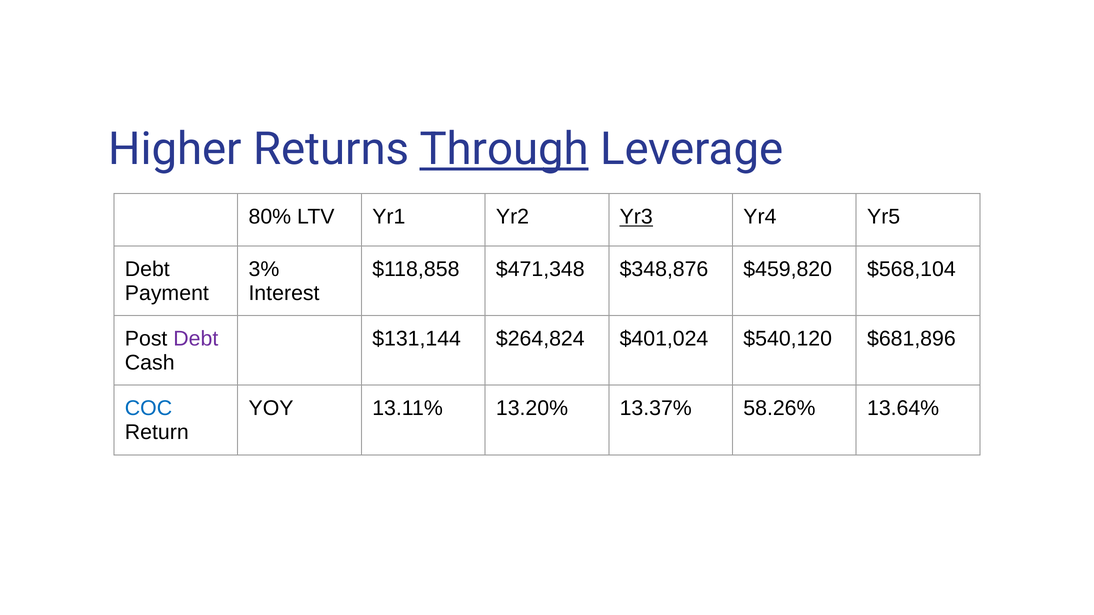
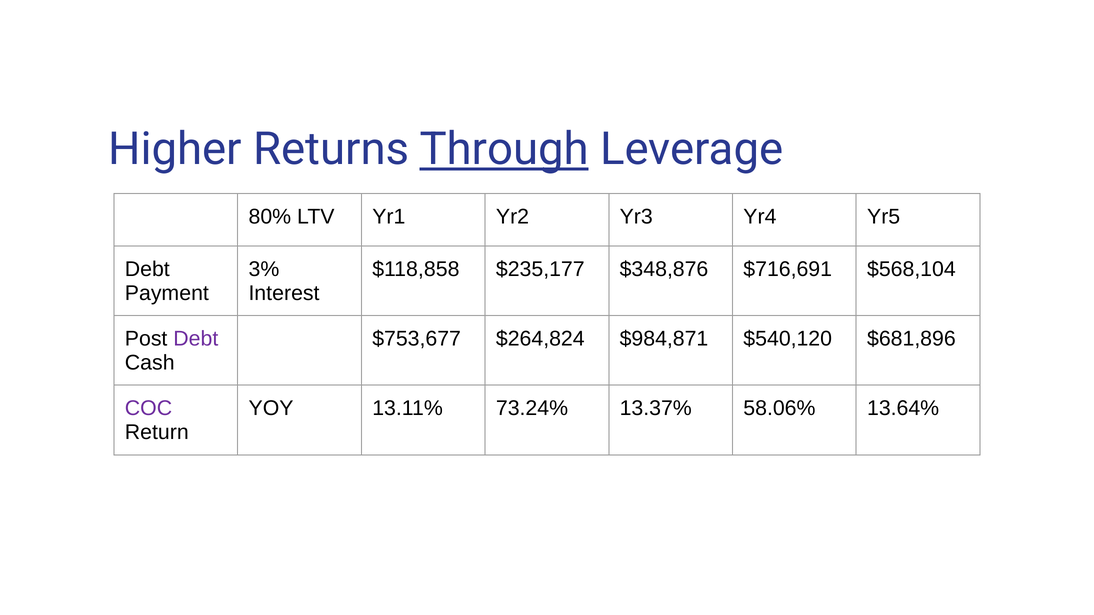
Yr3 underline: present -> none (636, 217)
$471,348: $471,348 -> $235,177 (540, 269)
$459,820: $459,820 -> $716,691 (788, 269)
$131,144: $131,144 -> $753,677 (417, 339)
$401,024: $401,024 -> $984,871 (664, 339)
COC colour: blue -> purple (148, 409)
13.20%: 13.20% -> 73.24% (532, 409)
58.26%: 58.26% -> 58.06% (779, 409)
